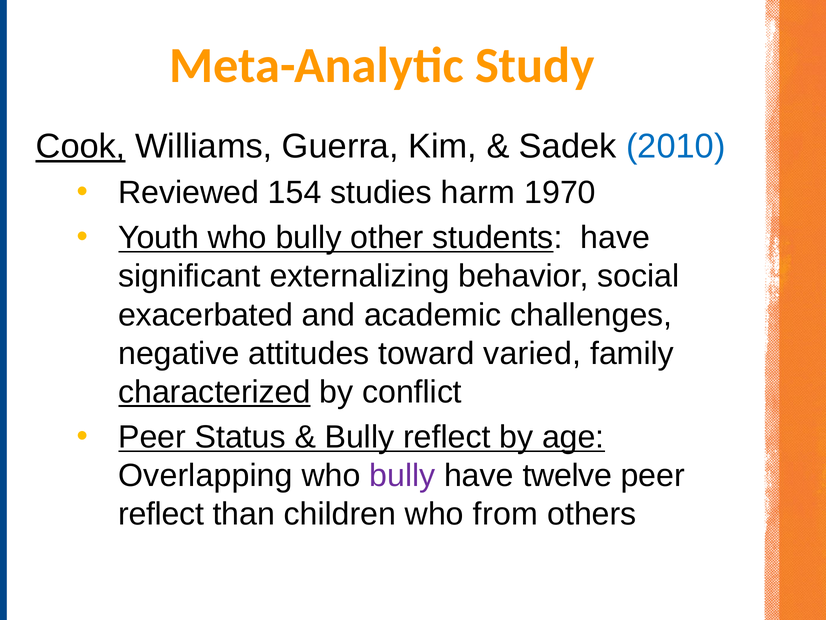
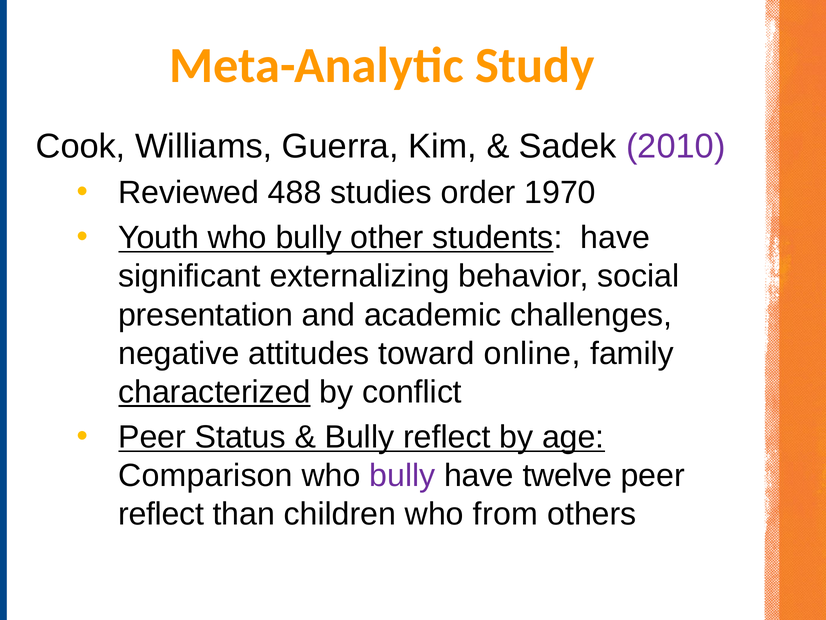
Cook underline: present -> none (81, 146)
2010 colour: blue -> purple (676, 146)
154: 154 -> 488 (295, 193)
harm: harm -> order (478, 193)
exacerbated: exacerbated -> presentation (206, 315)
varied: varied -> online (532, 353)
Overlapping: Overlapping -> Comparison (205, 475)
